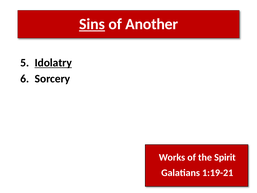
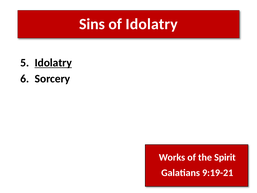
Sins underline: present -> none (92, 24)
of Another: Another -> Idolatry (152, 24)
1:19-21: 1:19-21 -> 9:19-21 (218, 173)
